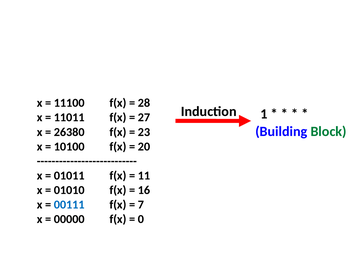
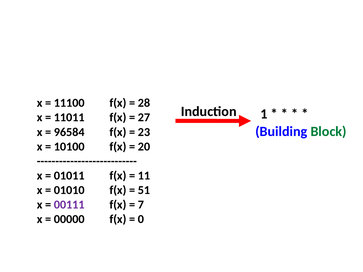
26380: 26380 -> 96584 (69, 132)
16: 16 -> 51 (144, 190)
00111 colour: blue -> purple (69, 205)
